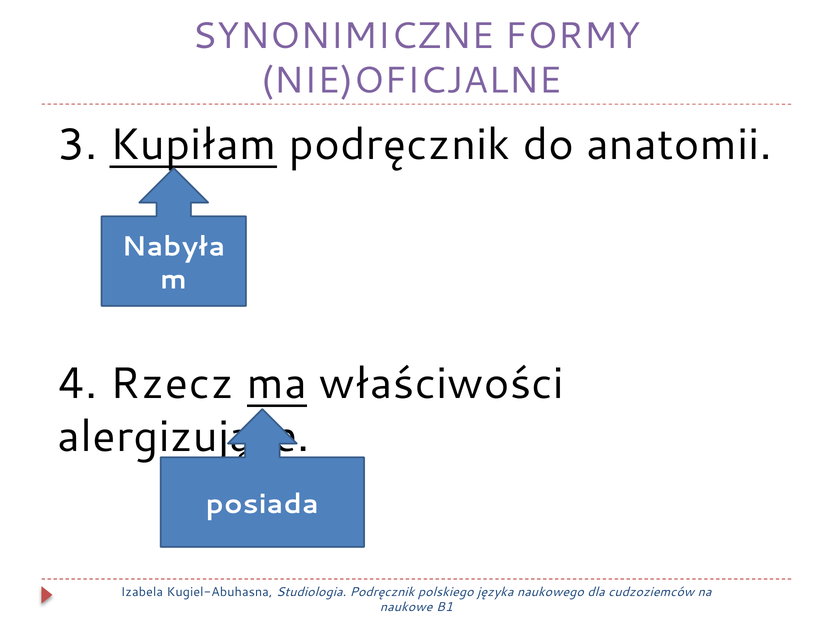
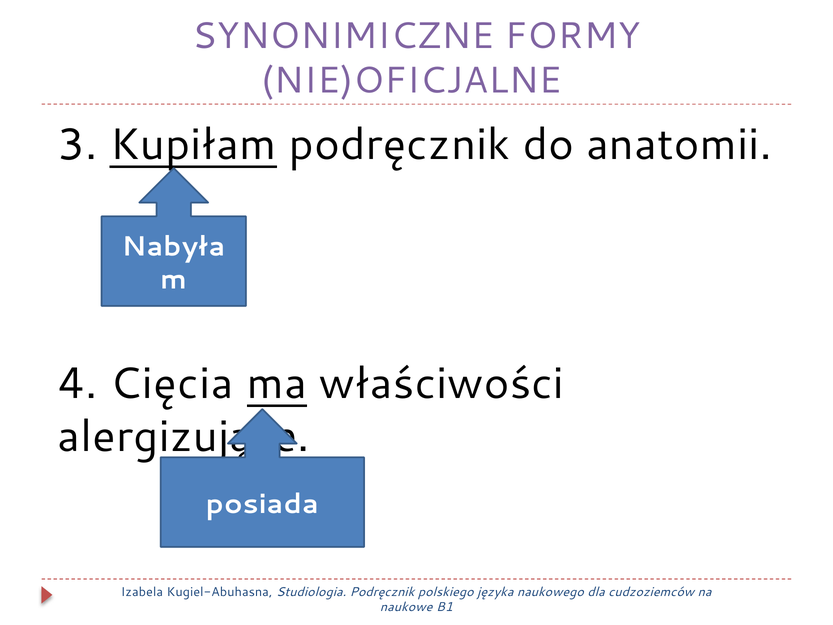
Rzecz: Rzecz -> Cięcia (172, 384)
